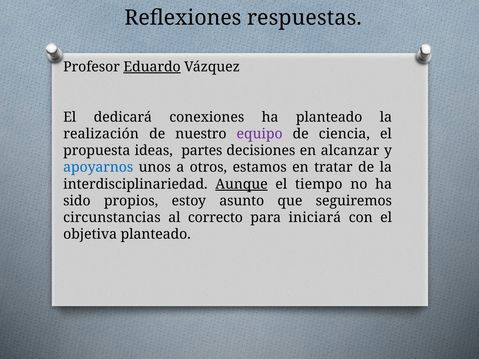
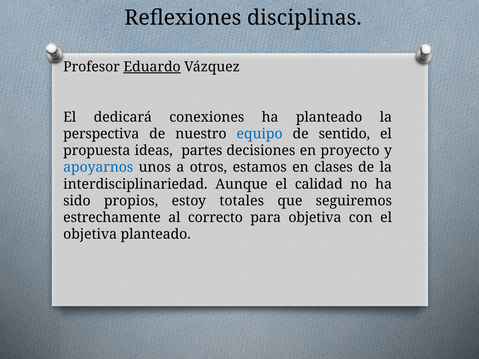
respuestas: respuestas -> disciplinas (305, 18)
realización: realización -> perspectiva (101, 134)
equipo colour: purple -> blue (260, 134)
ciencia: ciencia -> sentido (344, 134)
alcanzar: alcanzar -> proyecto (350, 151)
tratar: tratar -> clases (333, 167)
Aunque underline: present -> none (241, 184)
tiempo: tiempo -> calidad (319, 184)
asunto: asunto -> totales (242, 201)
circunstancias: circunstancias -> estrechamente (112, 218)
para iniciará: iniciará -> objetiva (315, 218)
